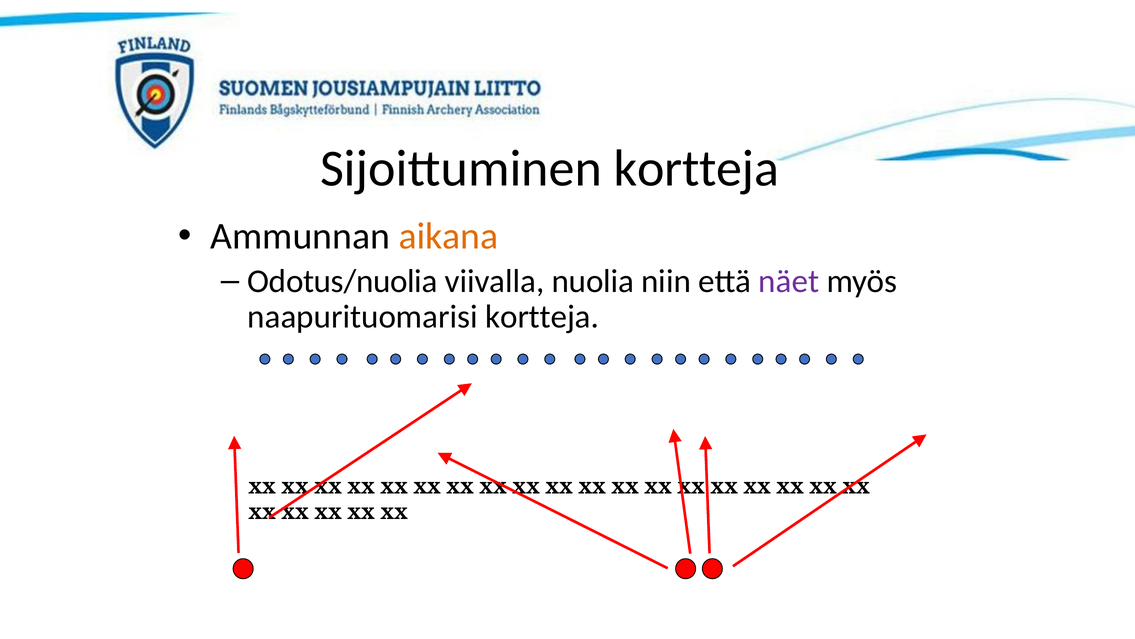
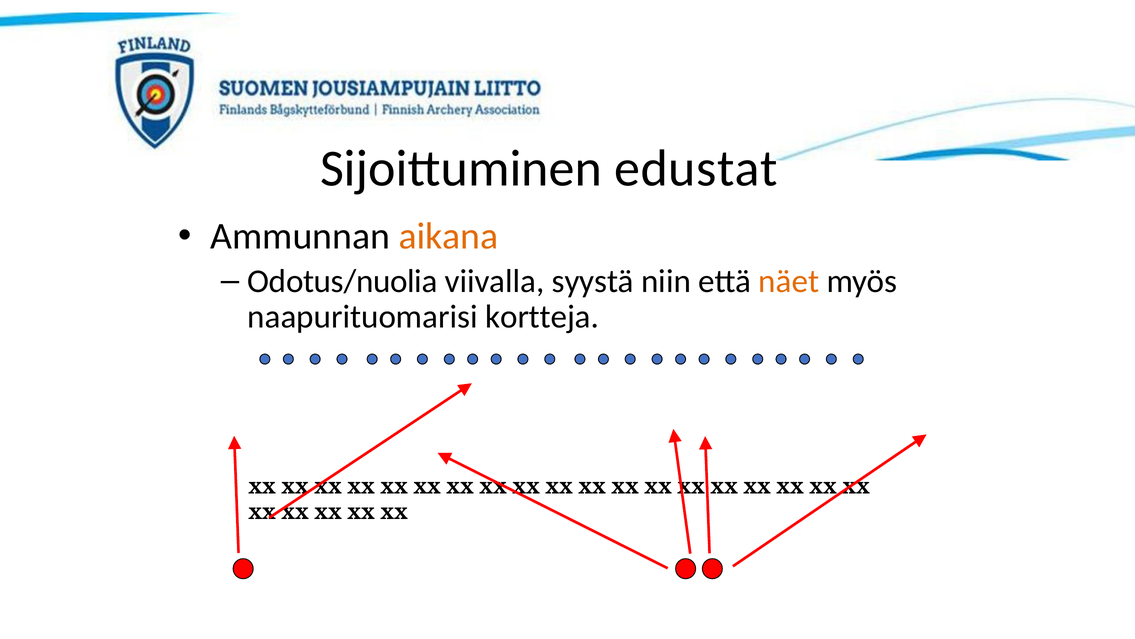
Sijoittuminen kortteja: kortteja -> edustat (696, 168)
nuolia: nuolia -> syystä (593, 281)
näet colour: purple -> orange (789, 281)
